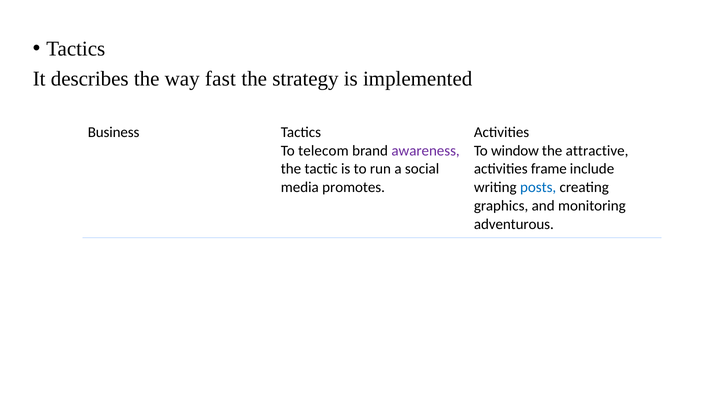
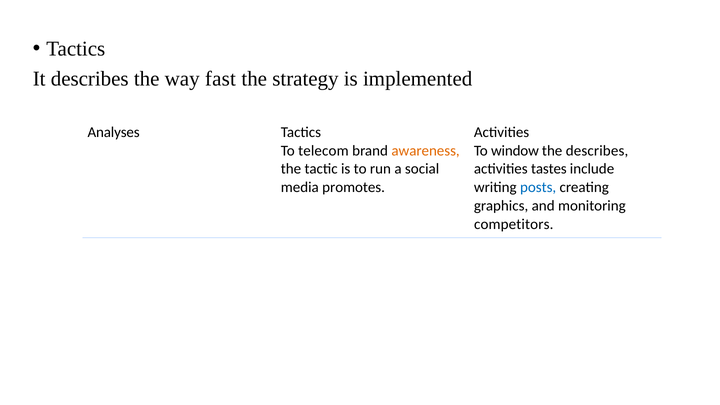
Business: Business -> Analyses (114, 132)
awareness colour: purple -> orange (426, 151)
the attractive: attractive -> describes (597, 151)
frame: frame -> tastes (549, 169)
adventurous: adventurous -> competitors (514, 224)
